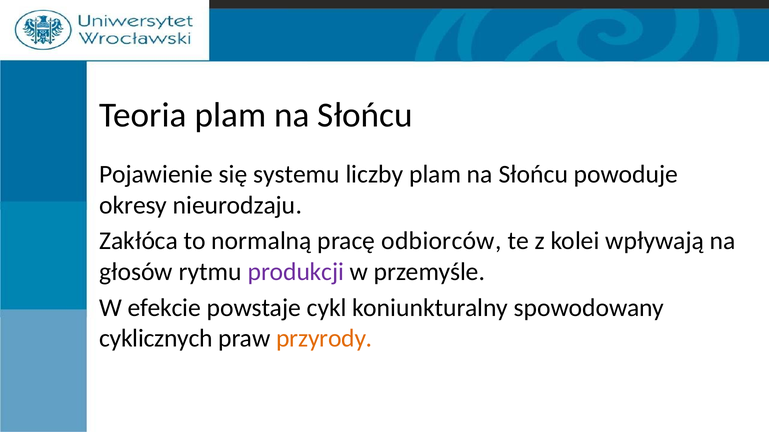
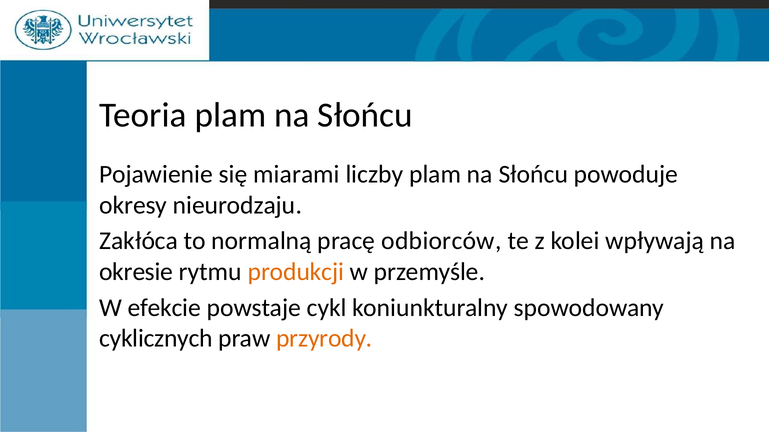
systemu: systemu -> miarami (296, 175)
głosów: głosów -> okresie (136, 272)
produkcji colour: purple -> orange (296, 272)
